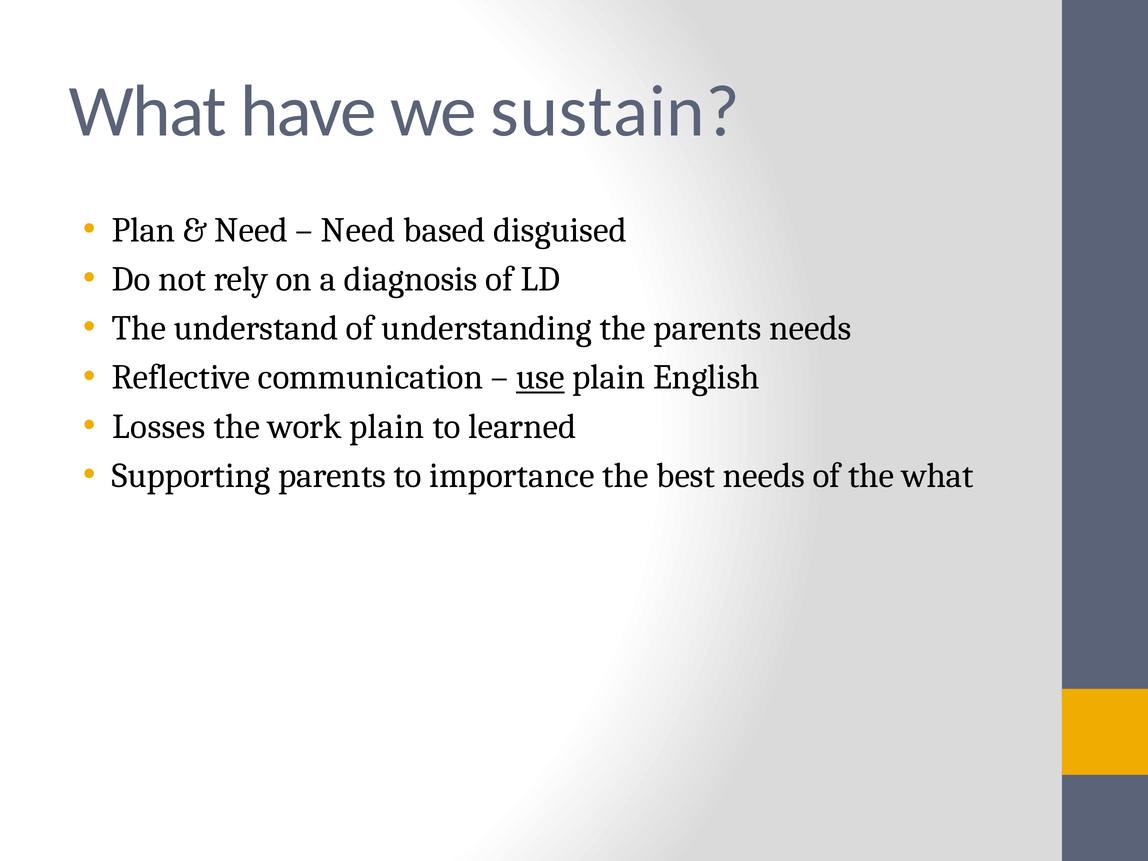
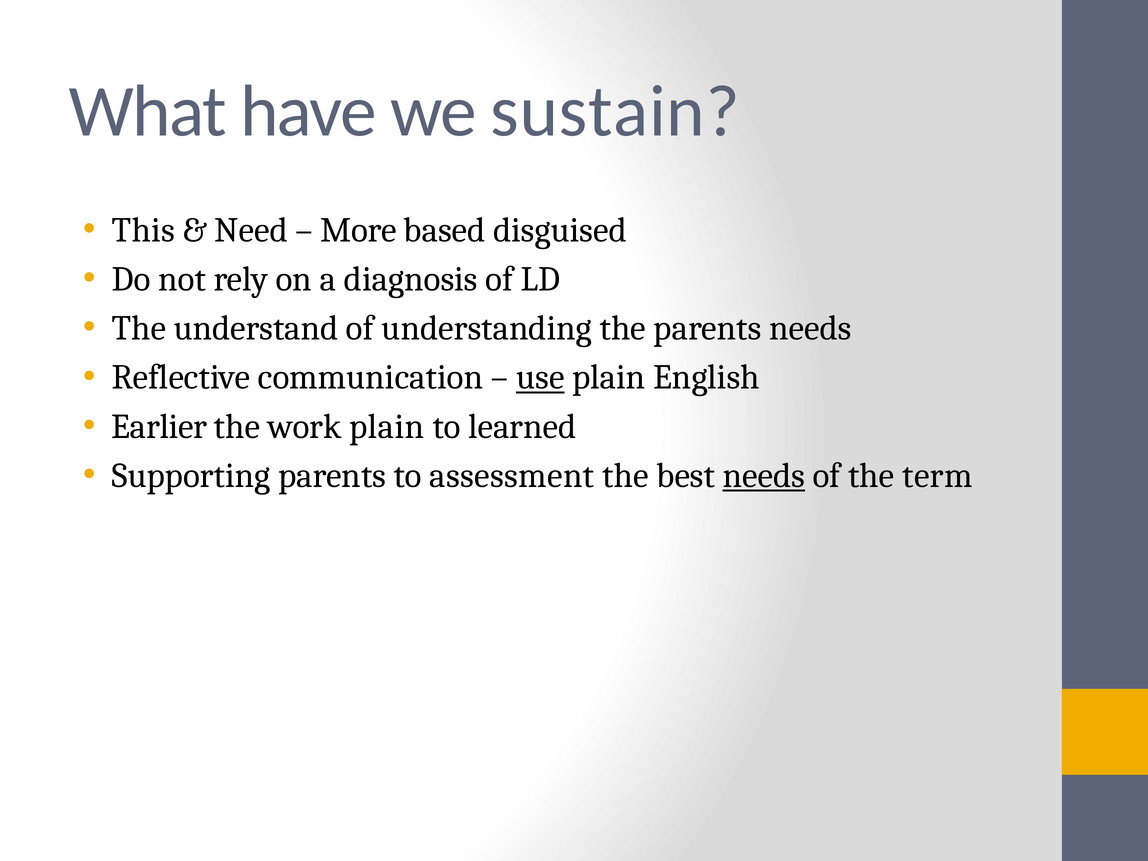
Plan: Plan -> This (143, 230)
Need: Need -> More (358, 230)
Losses: Losses -> Earlier (159, 426)
importance: importance -> assessment (512, 476)
needs underline: none -> present (764, 476)
the what: what -> term (937, 476)
